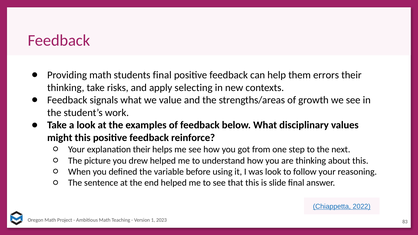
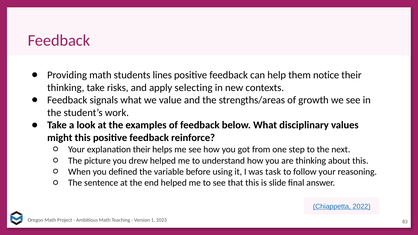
students final: final -> lines (162, 75)
errors: errors -> notice (326, 75)
was look: look -> task (273, 172)
